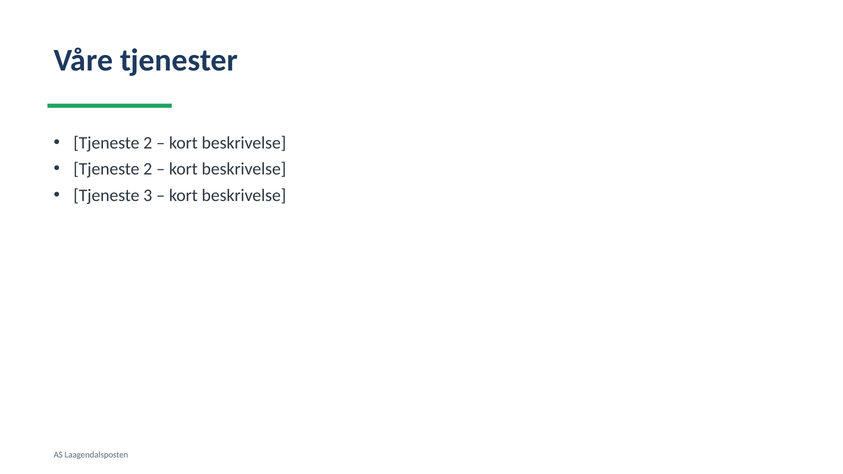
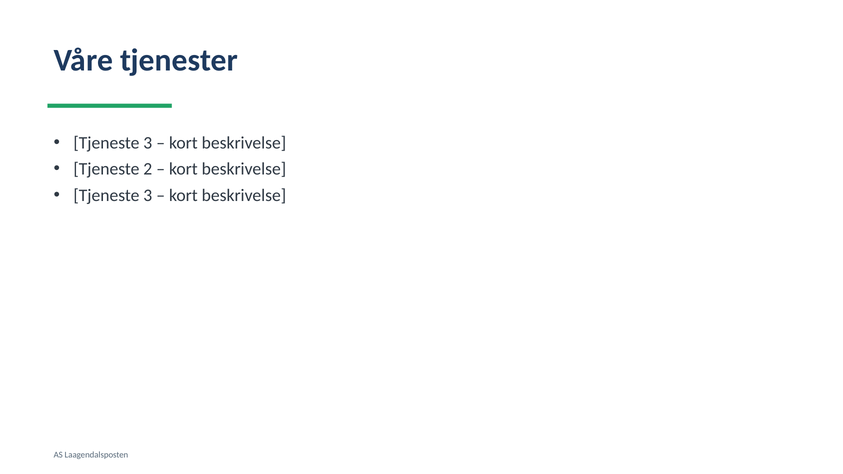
2: 2 -> 3 (148, 143)
